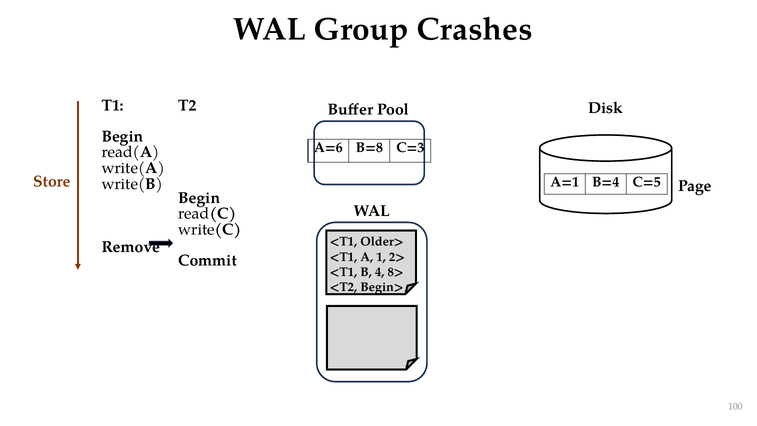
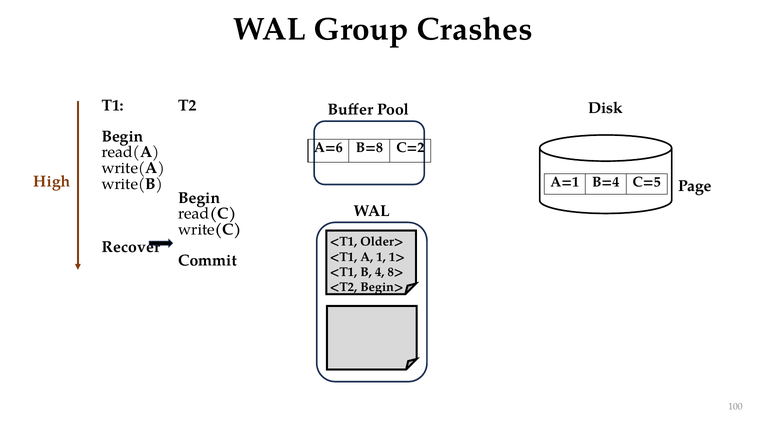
C=3: C=3 -> C=2 (410, 148)
Store: Store -> High (52, 181)
Remove: Remove -> Recover (131, 247)
2>: 2> -> 1> (397, 257)
